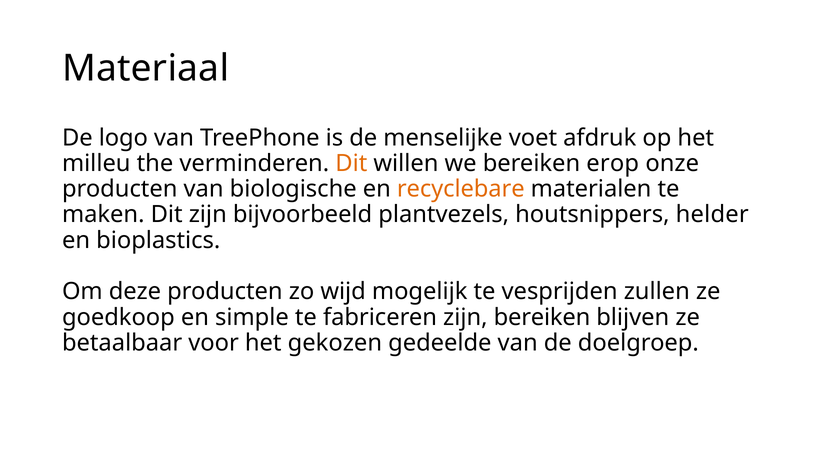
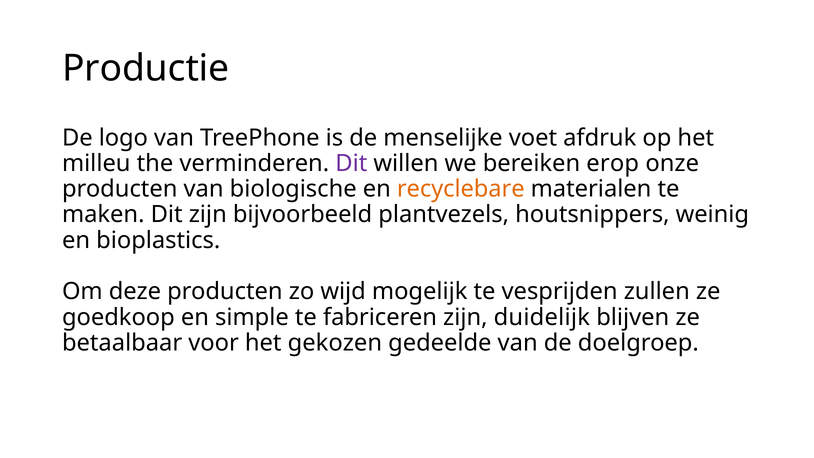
Materiaal: Materiaal -> Productie (146, 68)
Dit colour: orange -> purple (351, 163)
helder: helder -> weinig (712, 215)
zijn bereiken: bereiken -> duidelijk (542, 317)
